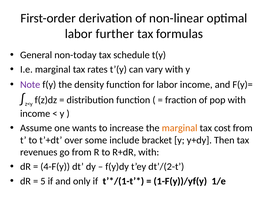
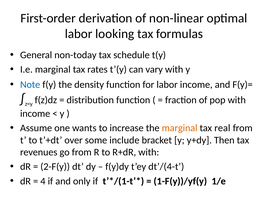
further: further -> looking (115, 34)
Note colour: purple -> blue (30, 85)
cost: cost -> real (222, 128)
4-F(y: 4-F(y -> 2-F(y (55, 167)
dt’/(2-t: dt’/(2-t -> dt’/(4-t (166, 167)
5: 5 -> 4 (43, 181)
